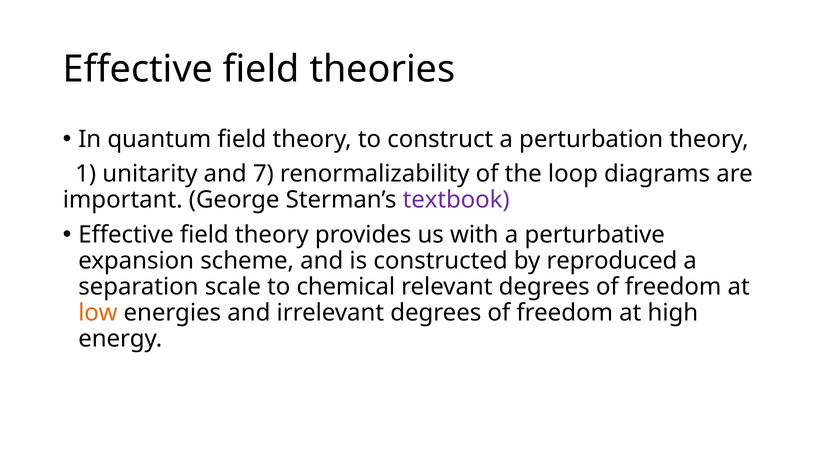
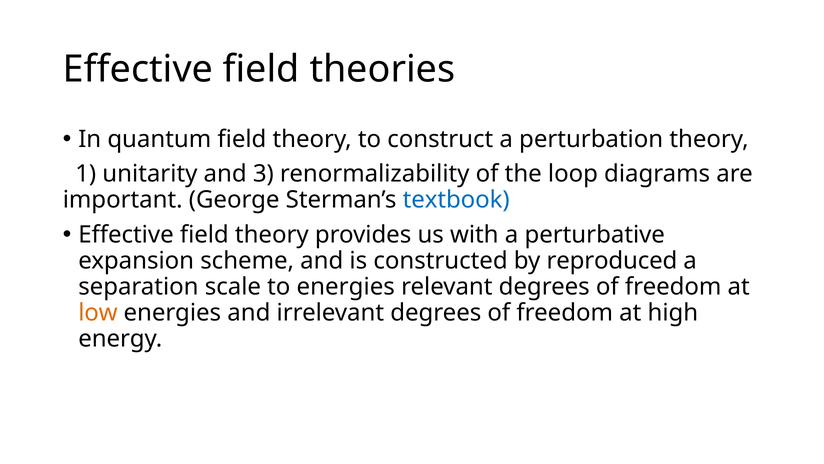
7: 7 -> 3 (263, 174)
textbook colour: purple -> blue (456, 200)
to chemical: chemical -> energies (346, 286)
